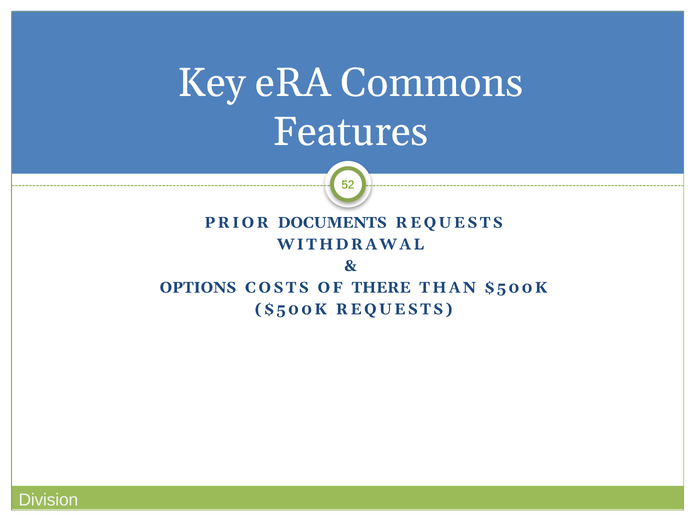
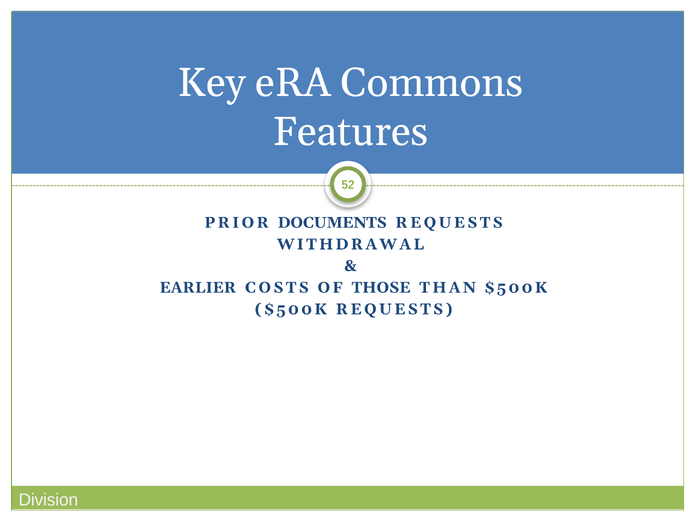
OPTIONS: OPTIONS -> EARLIER (198, 288)
THERE: THERE -> THOSE (381, 288)
